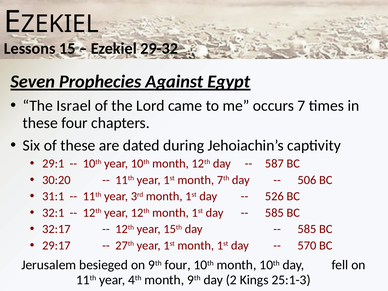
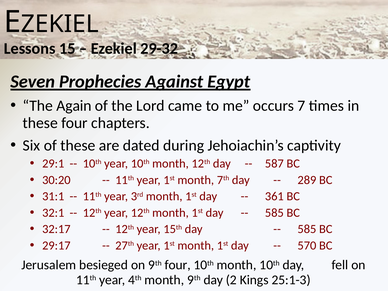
Israel: Israel -> Again (74, 106)
506: 506 -> 289 (307, 180)
526: 526 -> 361 (274, 196)
